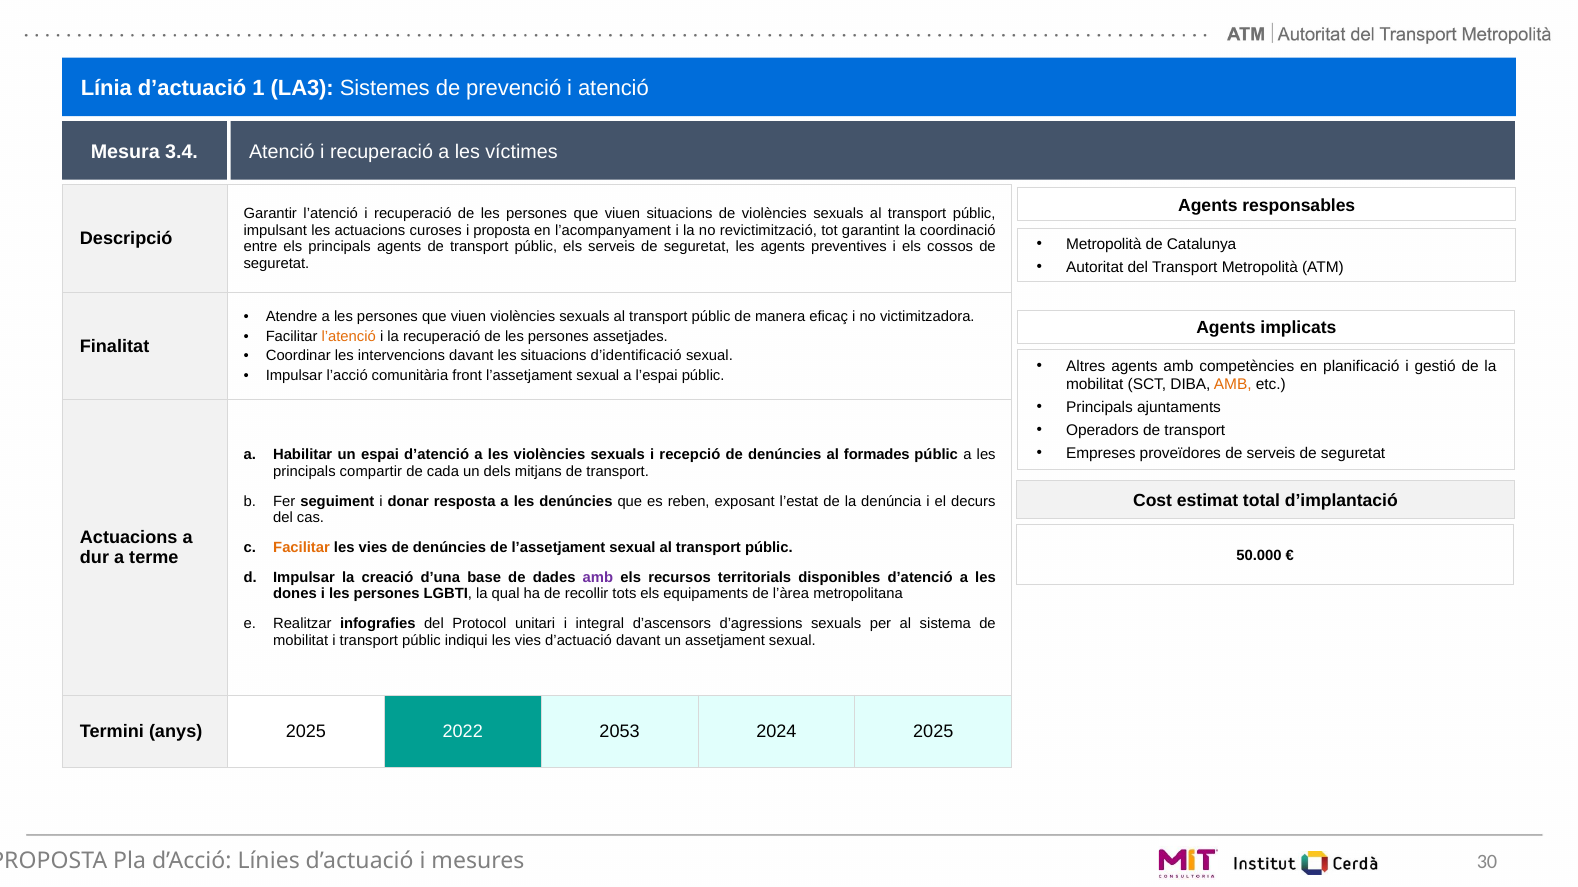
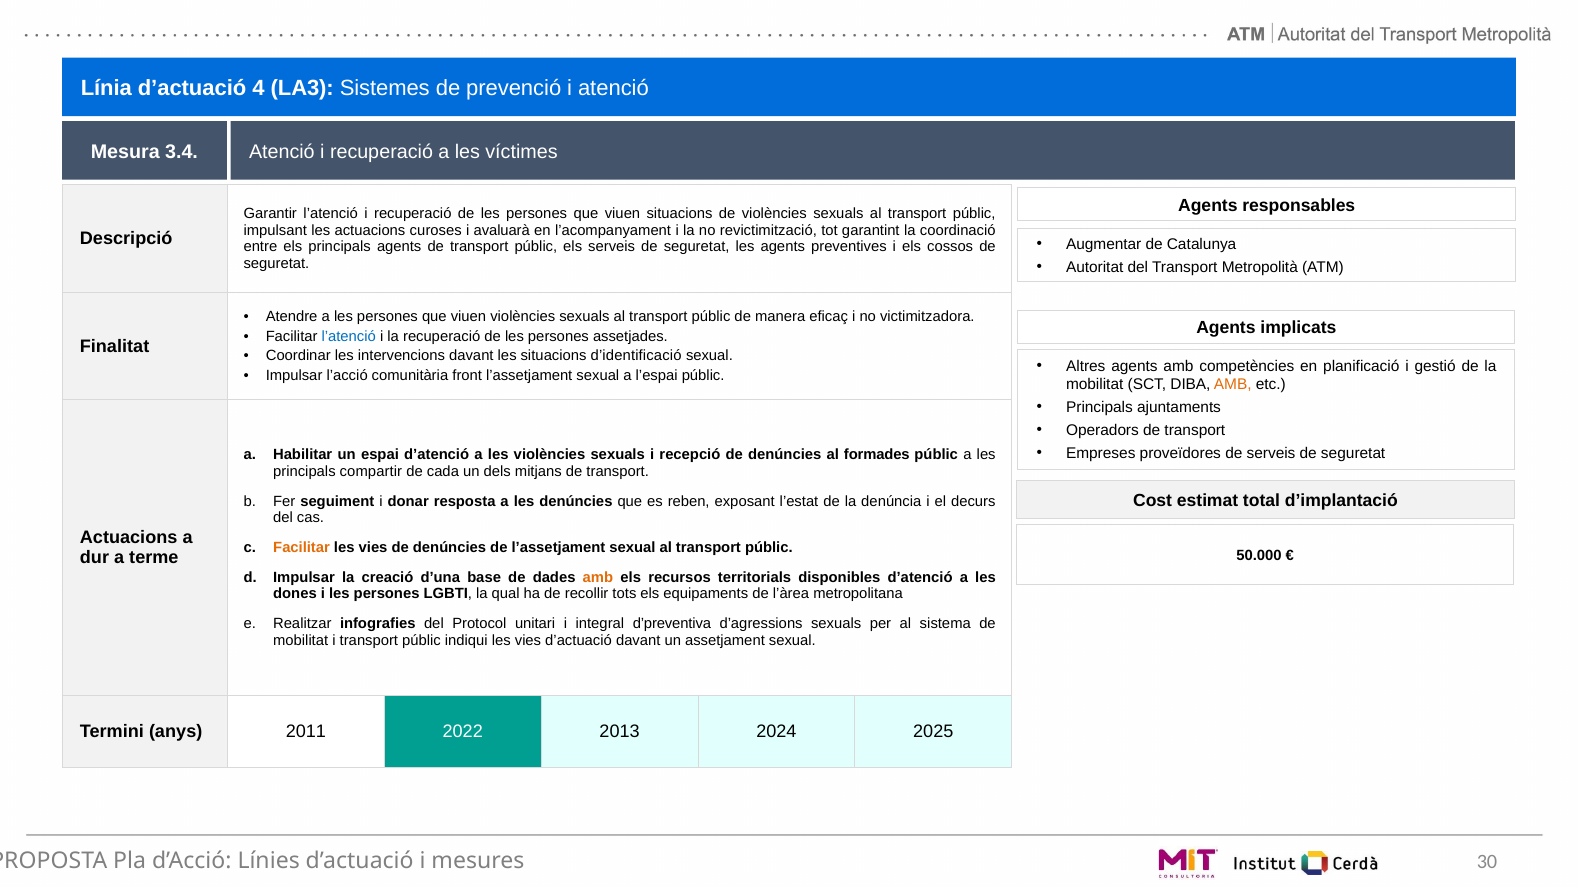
1: 1 -> 4 (258, 88)
i proposta: proposta -> avaluarà (502, 231)
Metropolità: Metropolità -> Augmentar (1104, 244)
l’atenció colour: orange -> blue (349, 336)
amb colour: purple -> orange (598, 578)
d’ascensors: d’ascensors -> d’preventiva (672, 624)
anys 2025: 2025 -> 2011 (306, 732)
2053: 2053 -> 2013 (620, 732)
